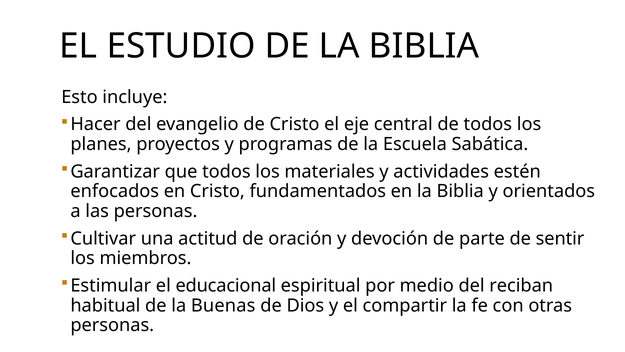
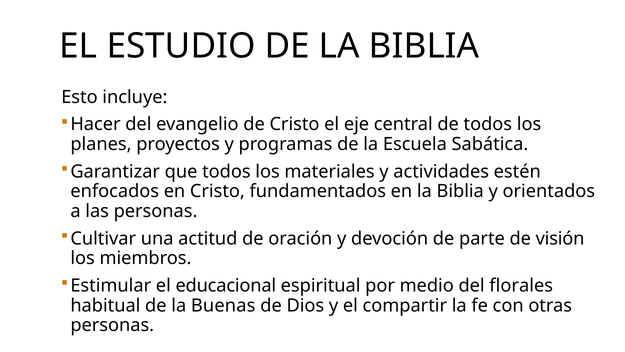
sentir: sentir -> visión (560, 238)
reciban: reciban -> florales (521, 285)
